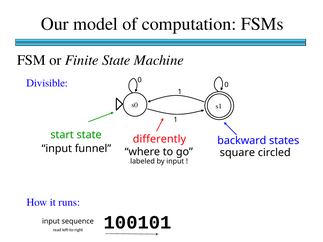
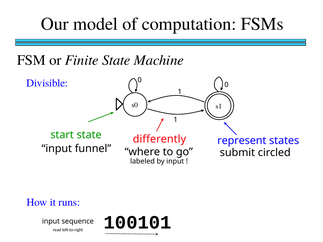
backward: backward -> represent (242, 141)
square: square -> submit (237, 153)
